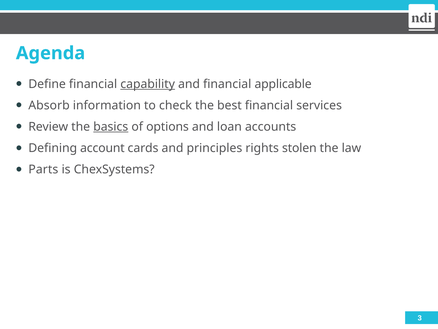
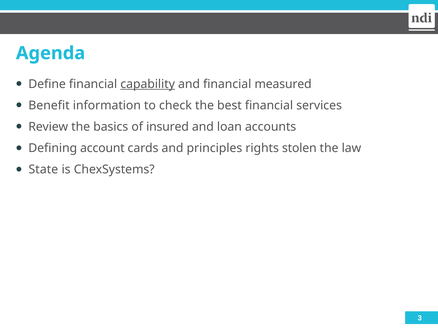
applicable: applicable -> measured (283, 84)
Absorb: Absorb -> Benefit (49, 105)
basics underline: present -> none (111, 127)
options: options -> insured (168, 127)
Parts: Parts -> State (43, 169)
